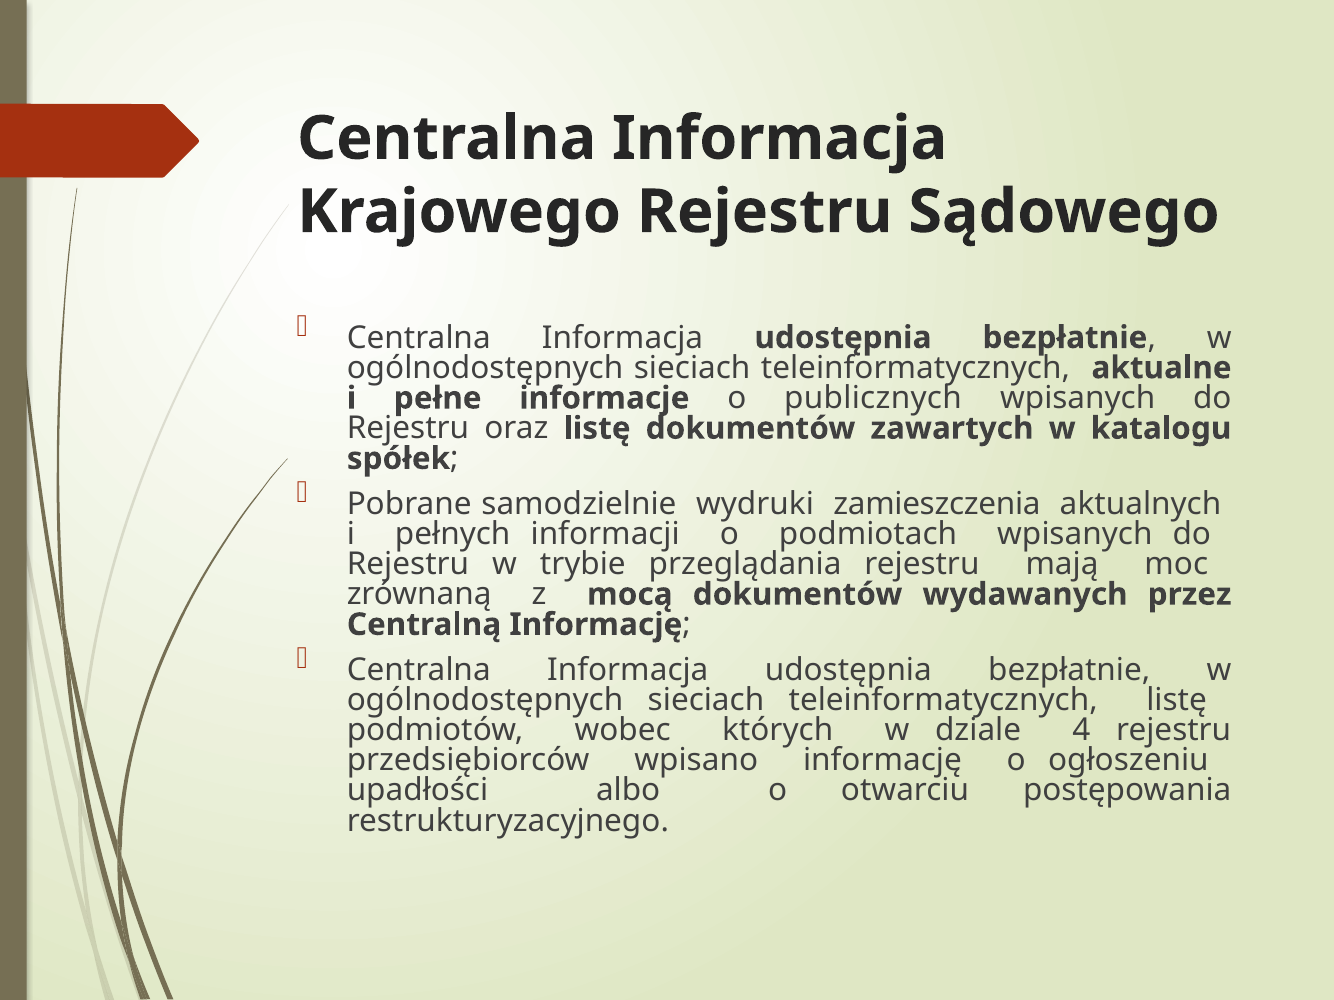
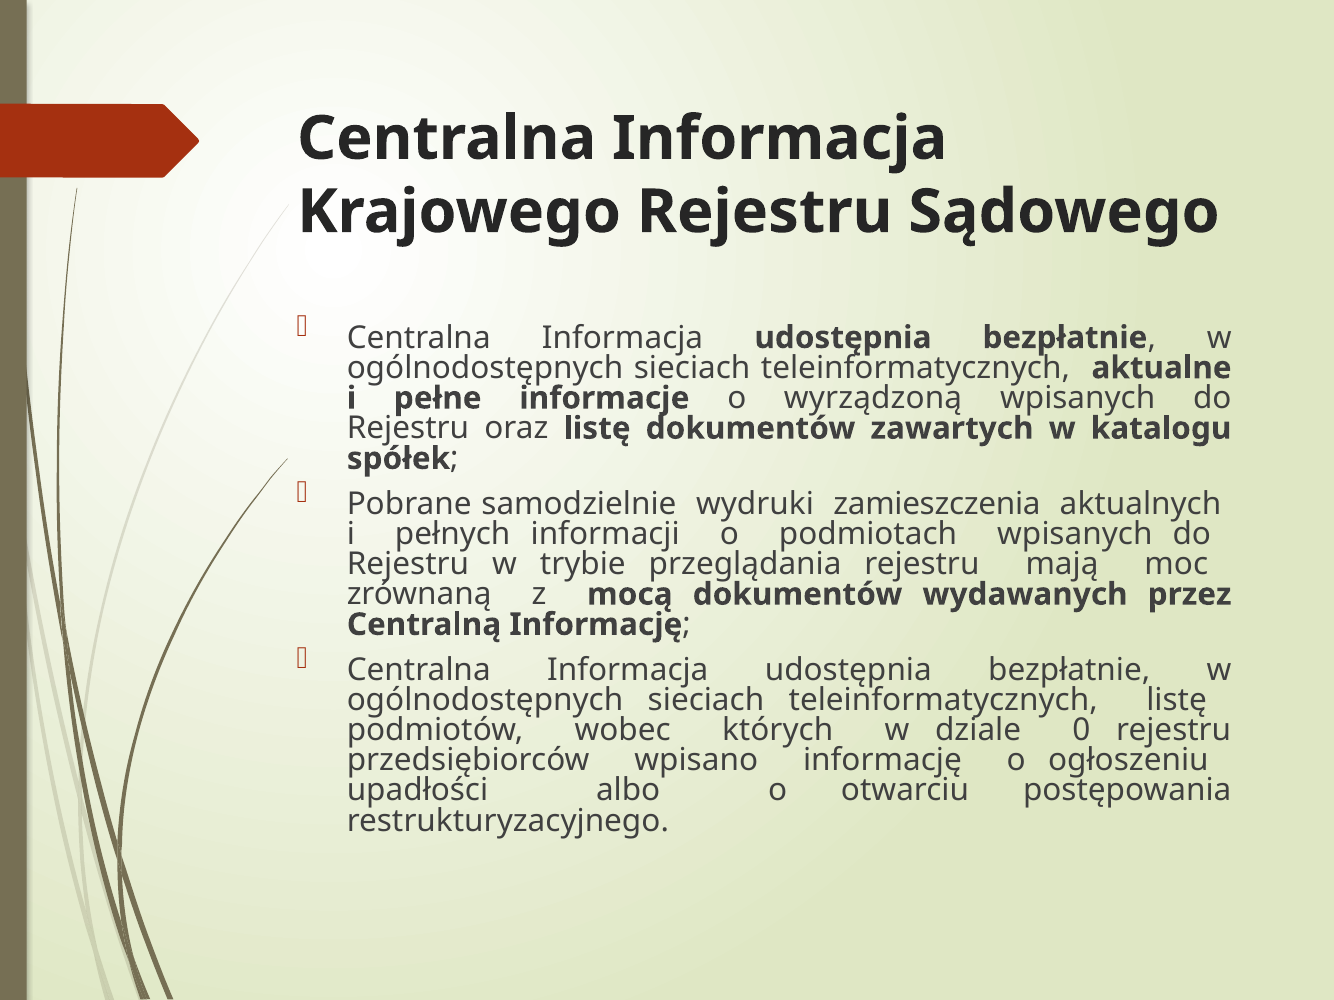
publicznych: publicznych -> wyrządzoną (873, 398)
4: 4 -> 0 (1081, 730)
